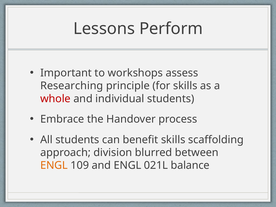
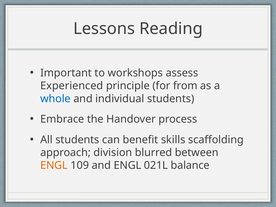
Perform: Perform -> Reading (171, 29)
Researching: Researching -> Experienced (72, 86)
for skills: skills -> from (185, 86)
whole colour: red -> blue (55, 99)
